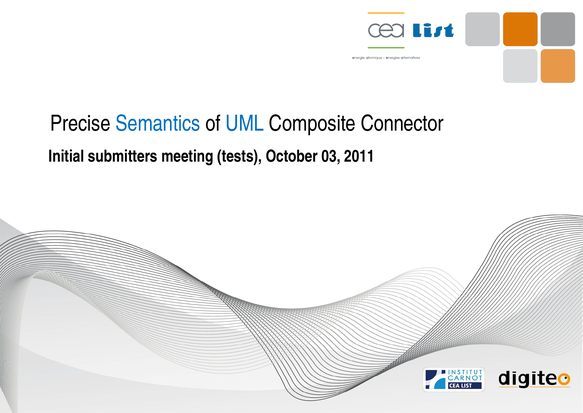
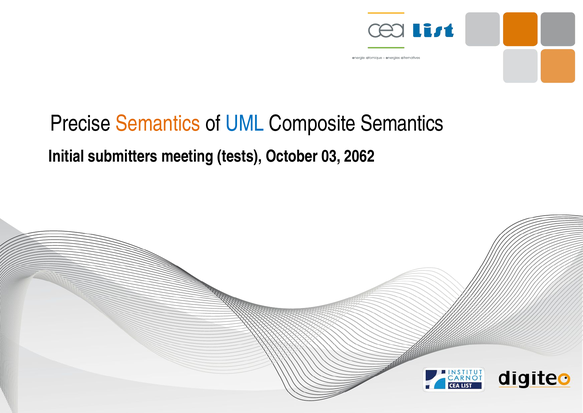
Semantics colour: blue -> orange (158, 123)
Composite Connector: Connector -> Semantics (402, 123)
2011: 2011 -> 2062 (359, 156)
